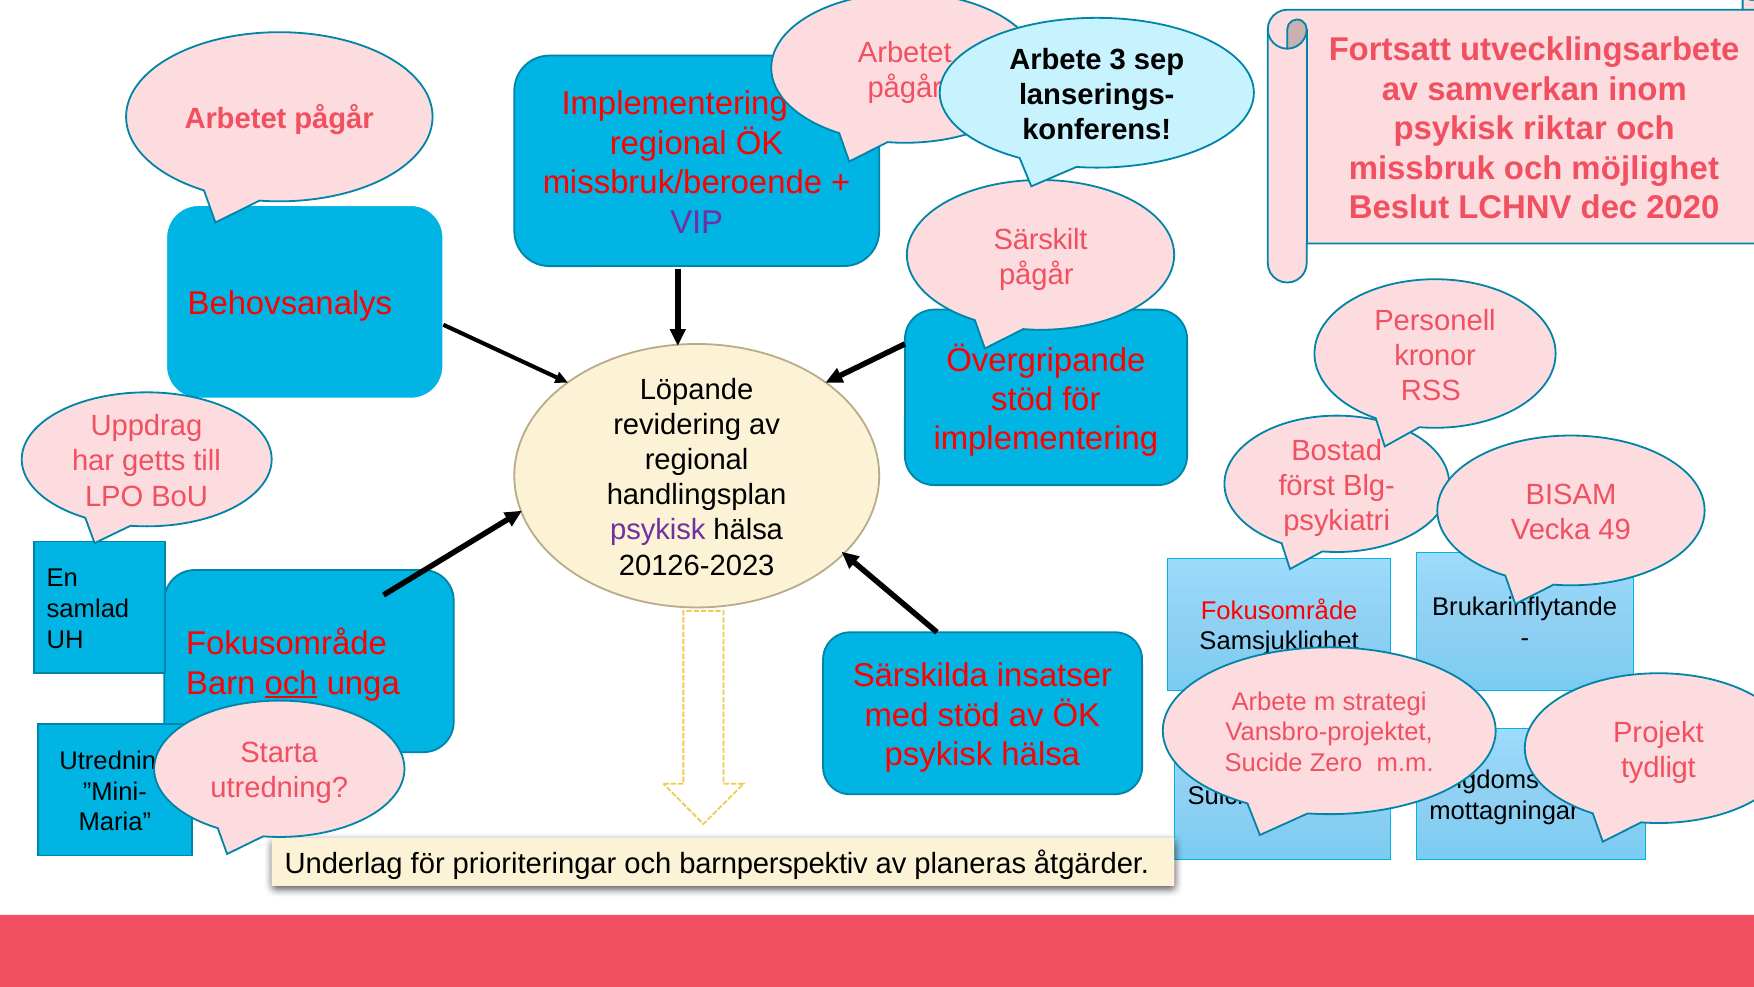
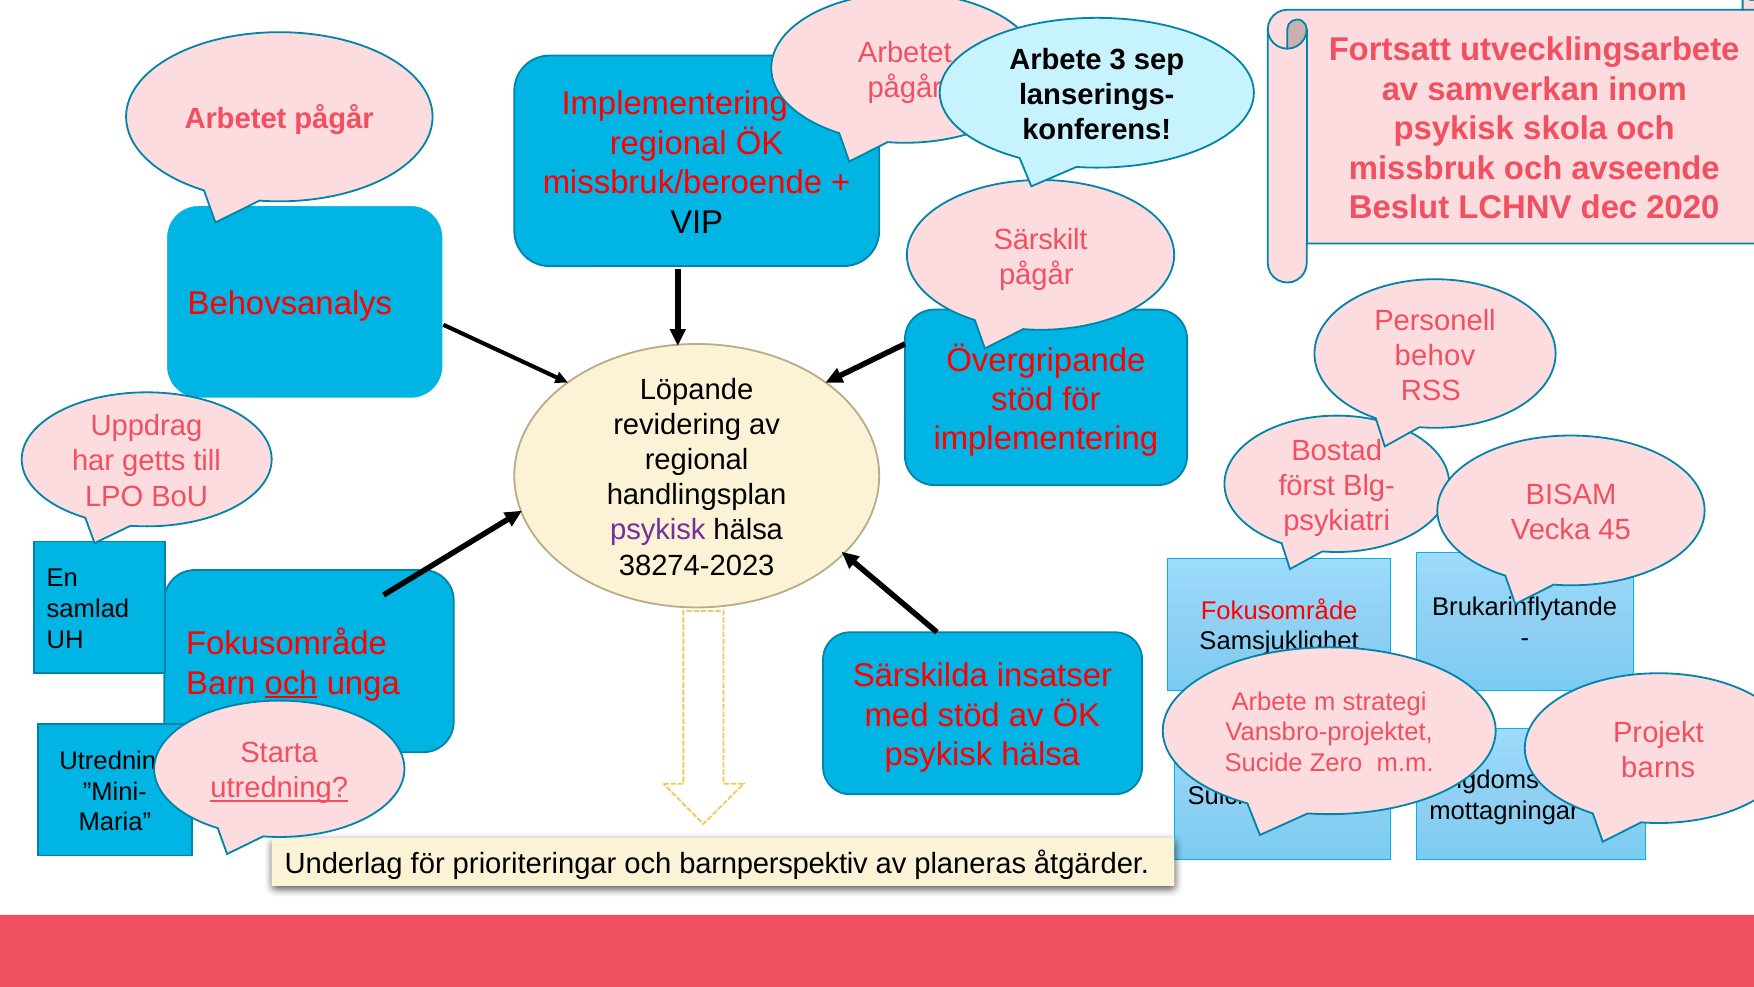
riktar: riktar -> skola (1565, 129)
möjlighet: möjlighet -> avseende (1646, 168)
VIP colour: purple -> black (697, 222)
kronor: kronor -> behov (1435, 355)
49: 49 -> 45 (1615, 530)
20126-2023: 20126-2023 -> 38274-2023 (697, 565)
tydligt: tydligt -> barns (1658, 767)
utredning underline: none -> present (279, 788)
